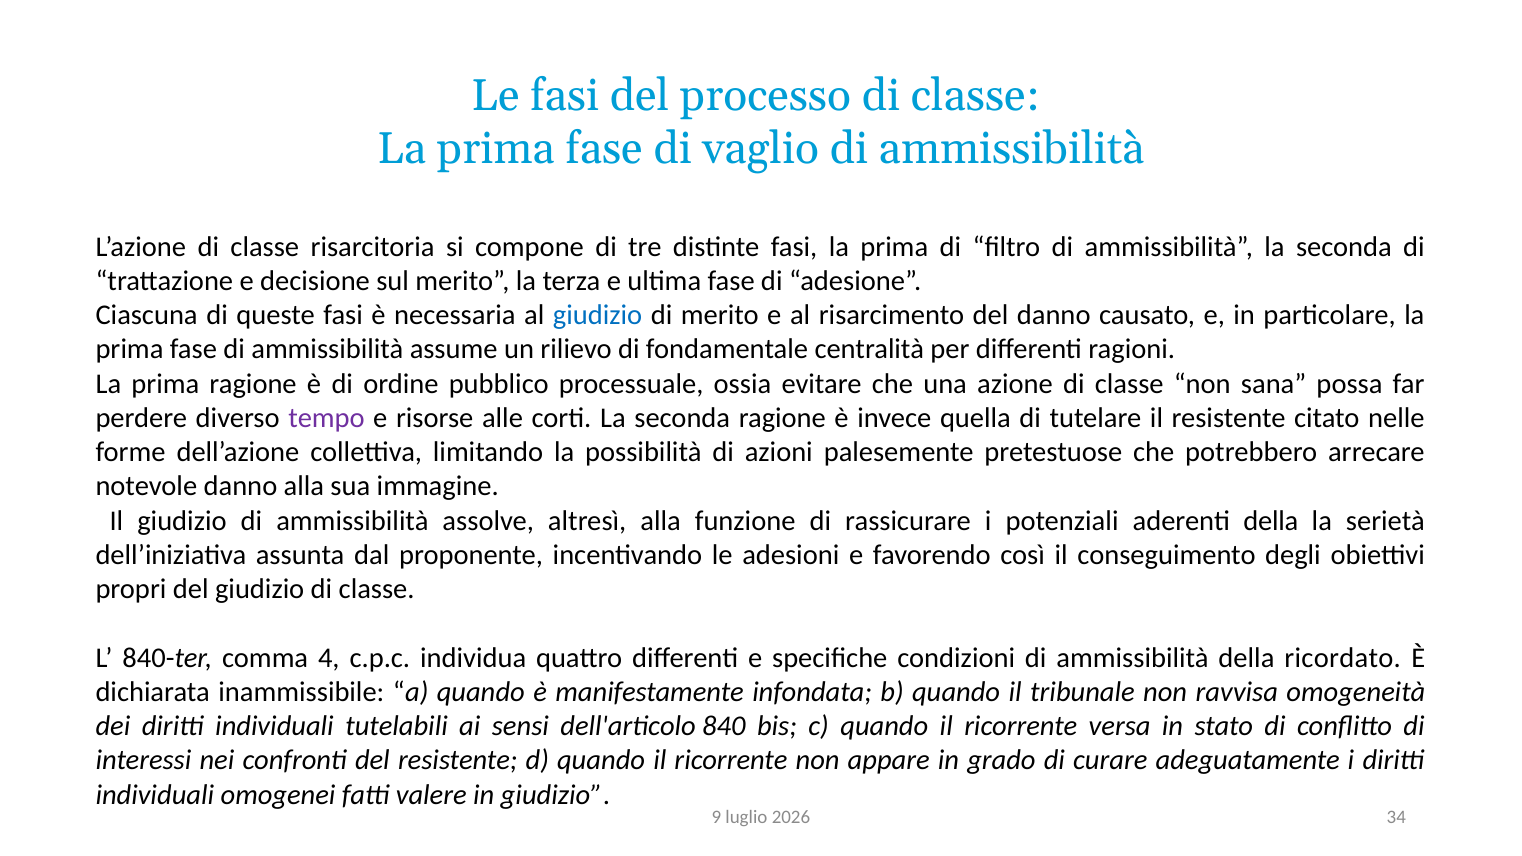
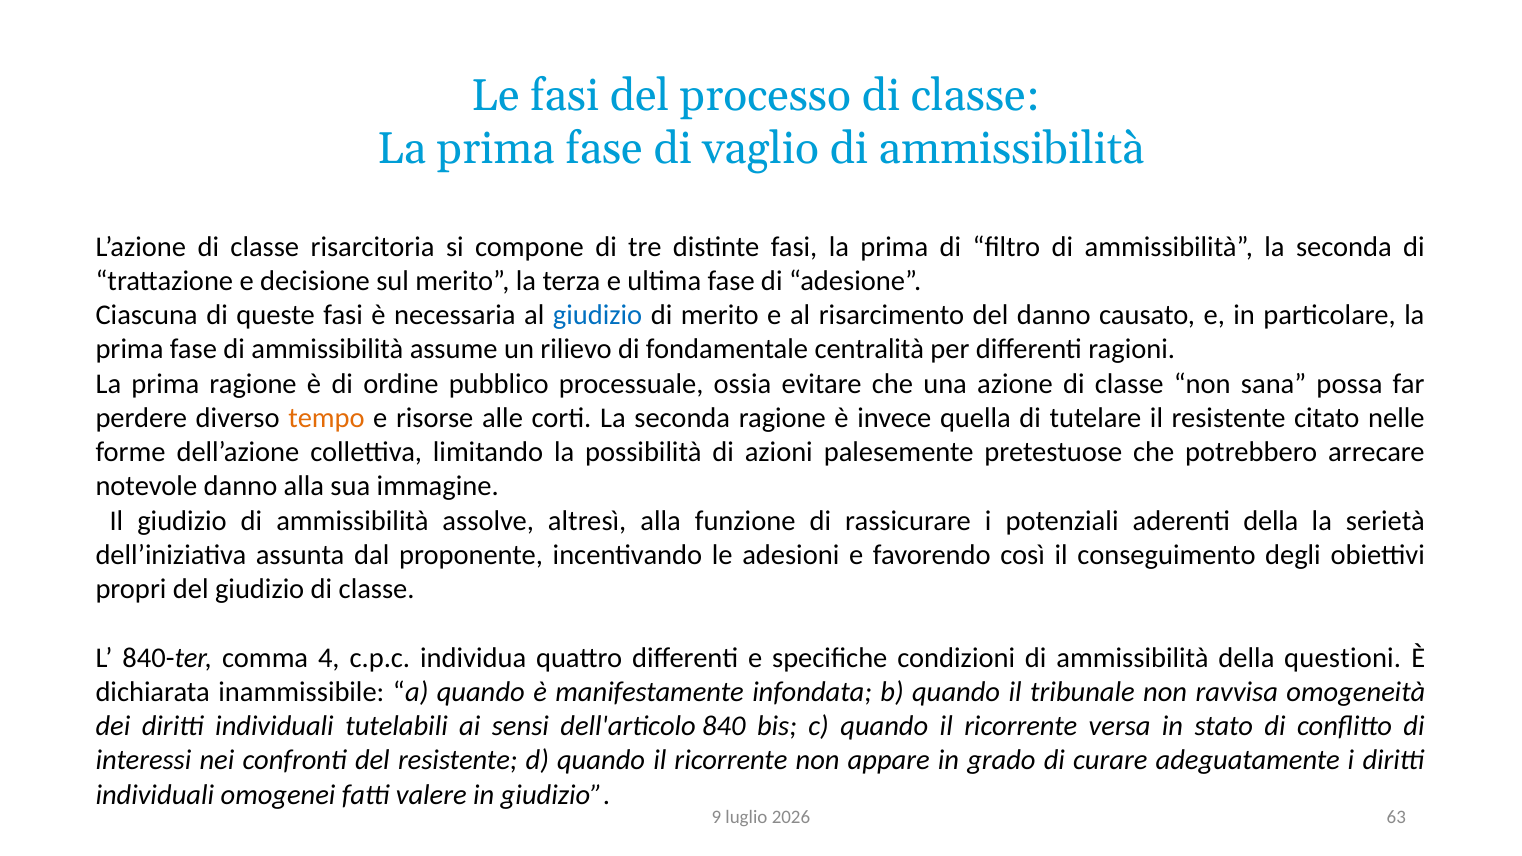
tempo colour: purple -> orange (326, 418)
ricordato: ricordato -> questioni (1343, 658)
34: 34 -> 63 (1396, 817)
